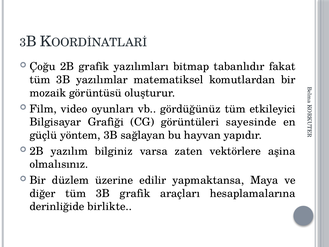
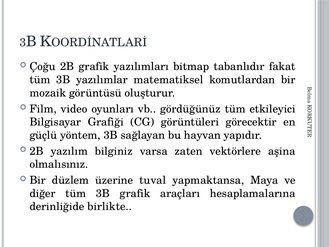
sayesinde: sayesinde -> görecektir (251, 122)
edilir: edilir -> tuval (153, 180)
